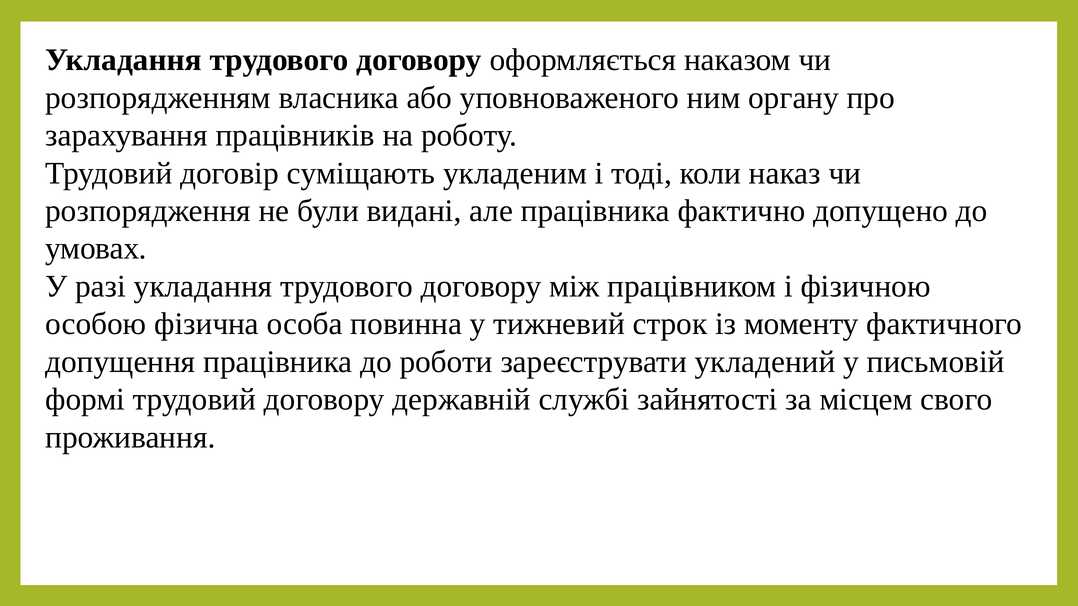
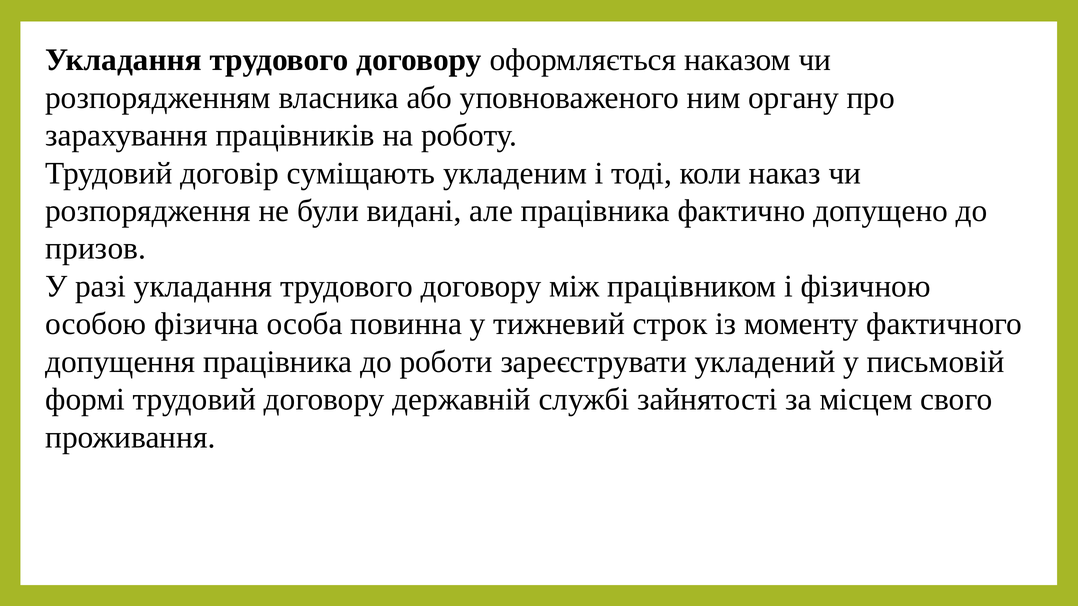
умовах: умовах -> призов (96, 249)
